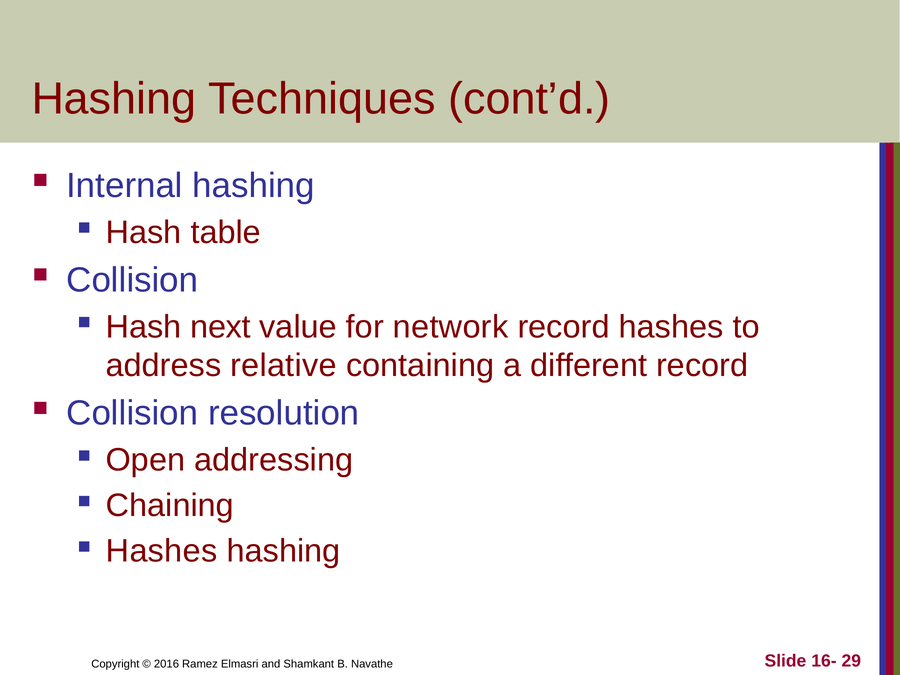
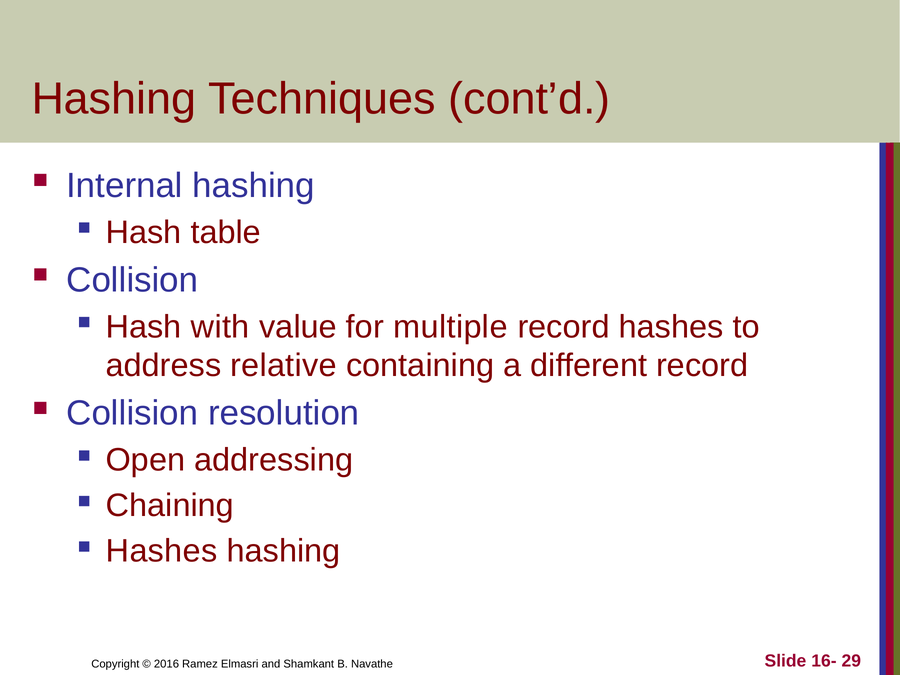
next: next -> with (220, 327)
network: network -> multiple (451, 327)
